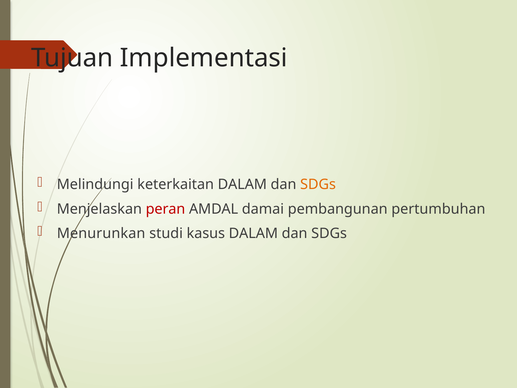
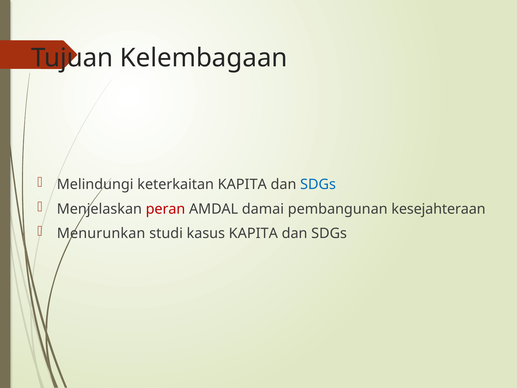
Implementasi: Implementasi -> Kelembagaan (204, 58)
keterkaitan DALAM: DALAM -> KAPITA (242, 184)
SDGs colour: orange -> blue (318, 184)
pertumbuhan: pertumbuhan -> kesejahteraan (438, 209)
kasus DALAM: DALAM -> KAPITA (253, 233)
